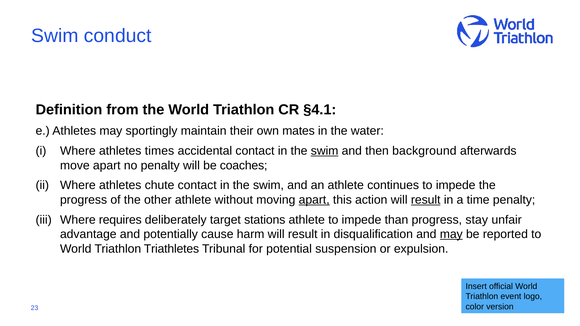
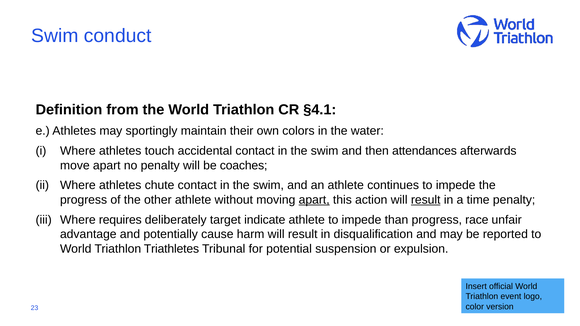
mates: mates -> colors (298, 131)
times: times -> touch (160, 151)
swim underline: present -> none (325, 151)
background: background -> attendances (424, 151)
stations: stations -> indicate (265, 220)
stay: stay -> race (477, 220)
may underline: present -> none (451, 234)
